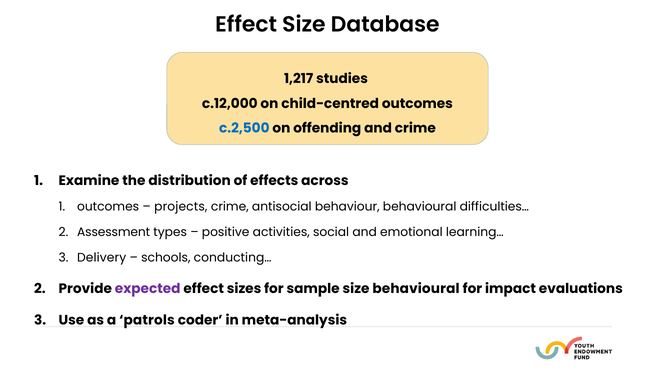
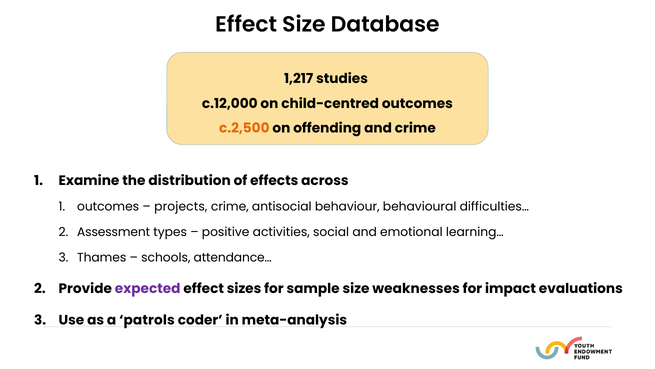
c.2,500 colour: blue -> orange (244, 128)
Delivery: Delivery -> Thames (102, 258)
conducting…: conducting… -> attendance… (233, 258)
size behavioural: behavioural -> weaknesses (416, 288)
